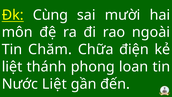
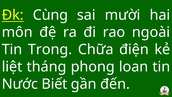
Chăm: Chăm -> Trong (50, 49)
thánh: thánh -> tháng (47, 67)
Nước Liệt: Liệt -> Biết (54, 84)
